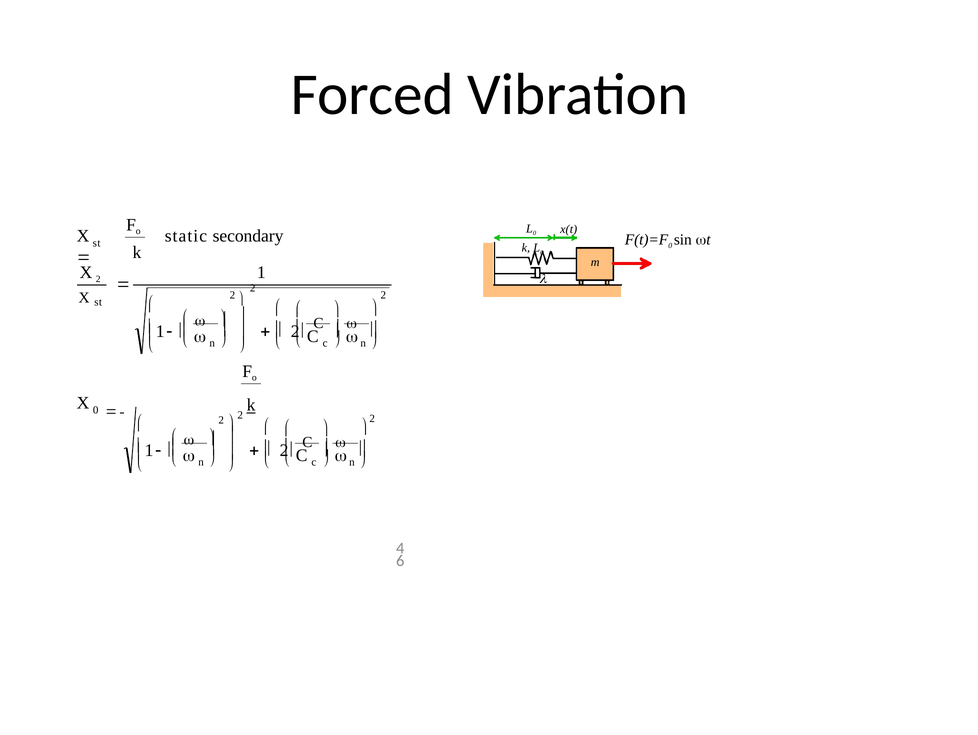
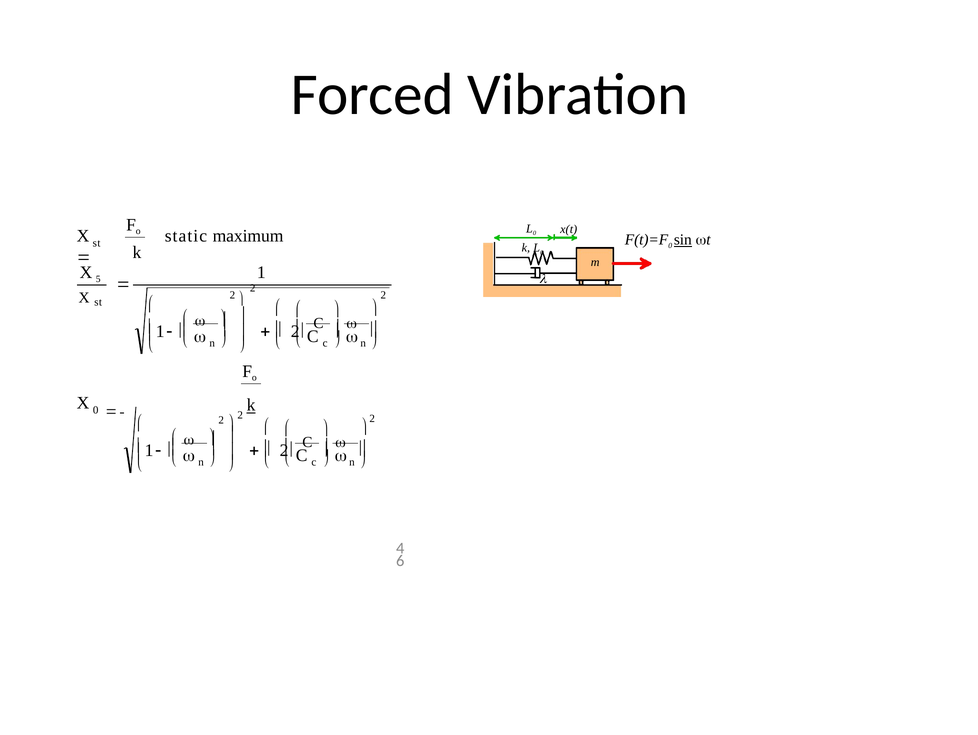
secondary: secondary -> maximum (248, 236)
sin underline: none -> present (683, 240)
X 2: 2 -> 5 (98, 279)
